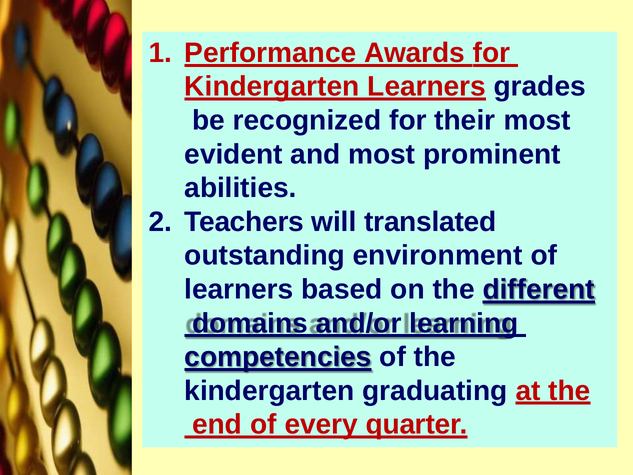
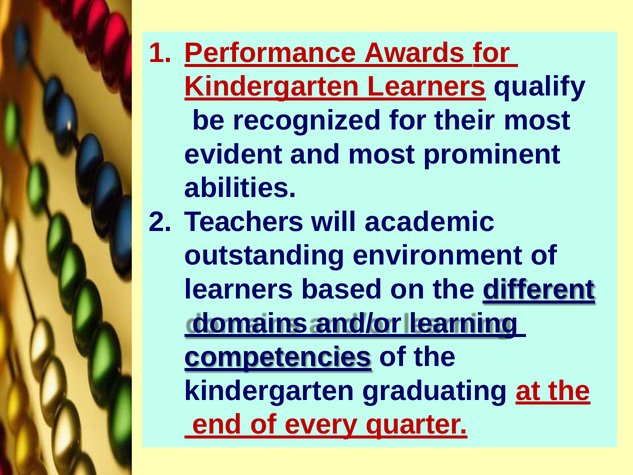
grades: grades -> qualify (540, 87)
translated: translated -> academic (430, 222)
